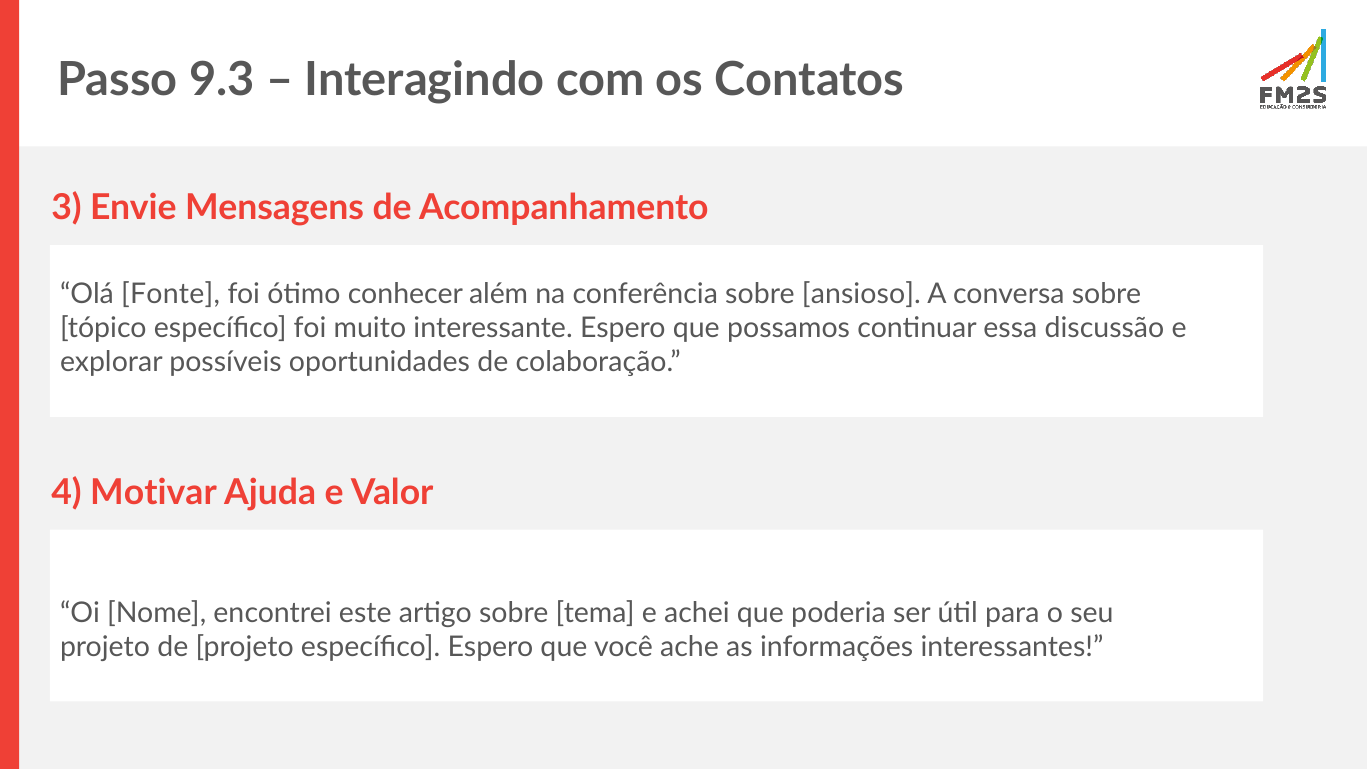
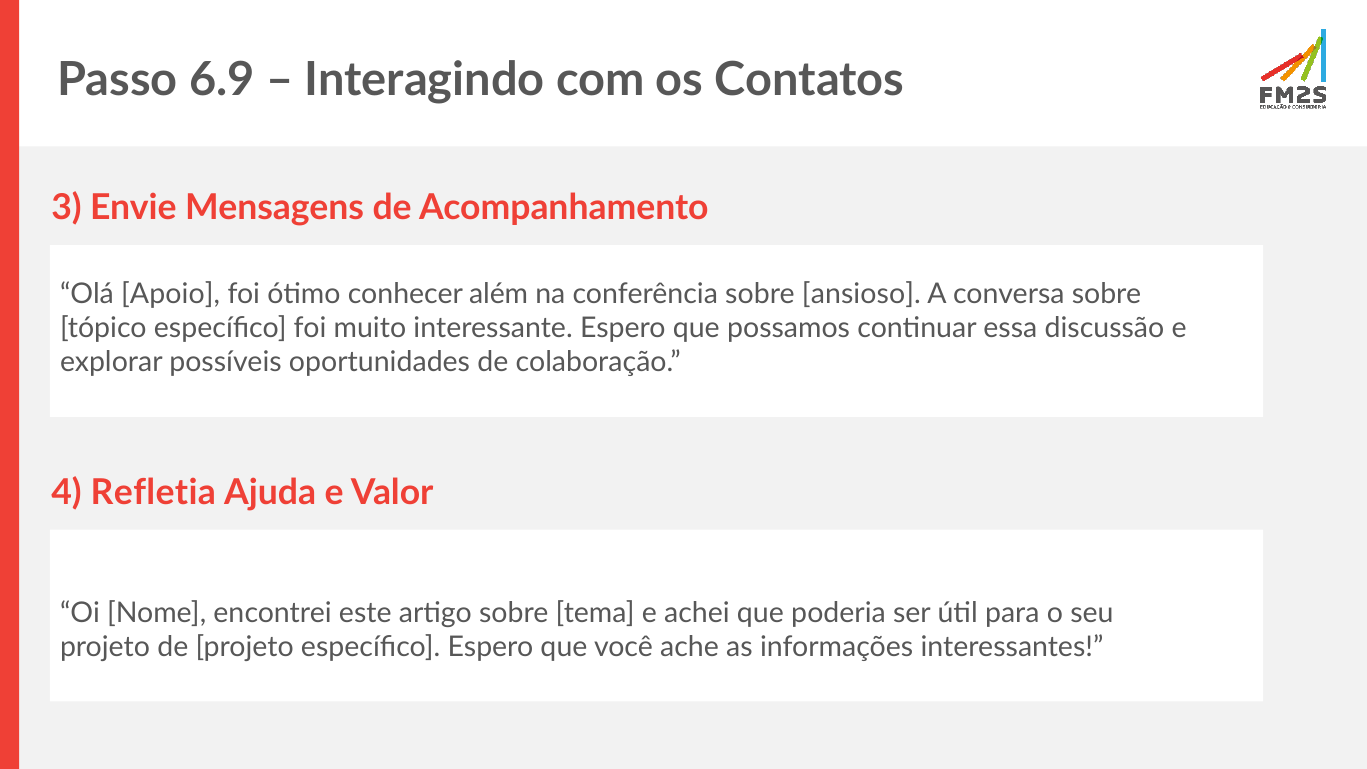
9.3: 9.3 -> 6.9 (222, 80)
Fonte: Fonte -> Apoio (171, 294)
Motivar: Motivar -> Refletia (153, 492)
